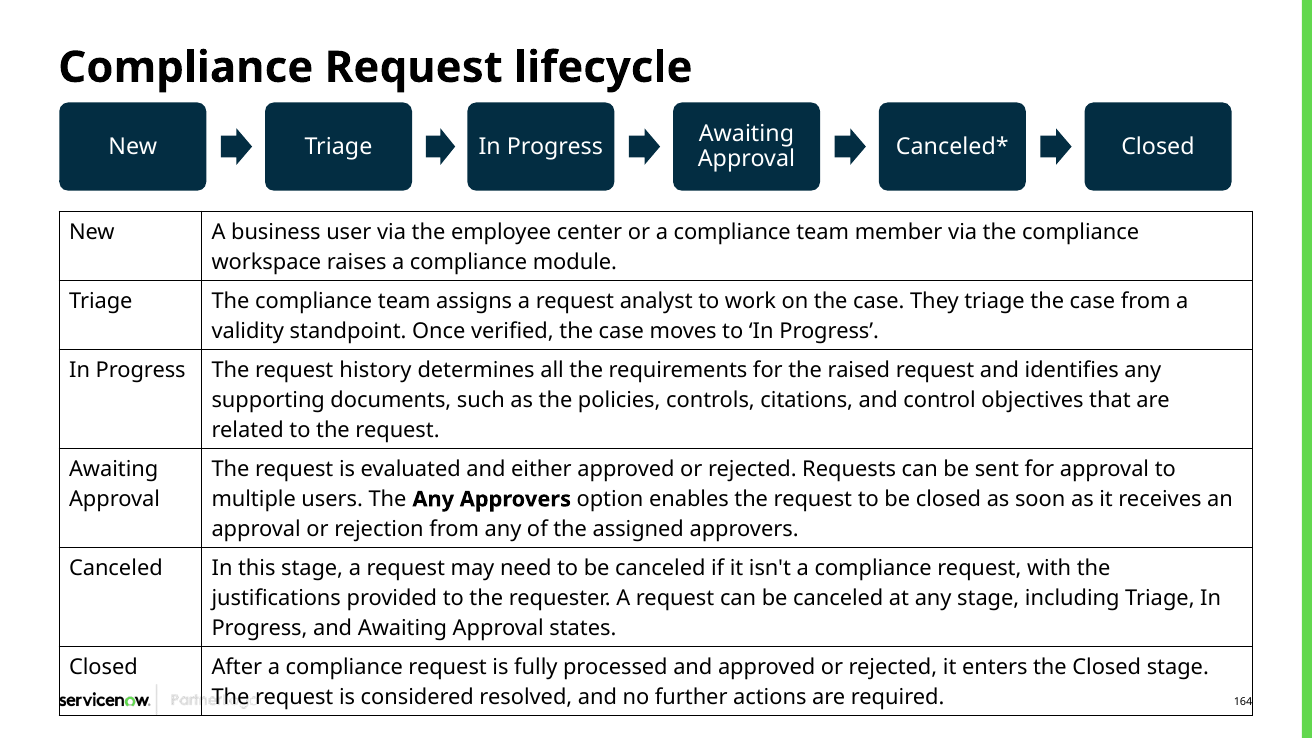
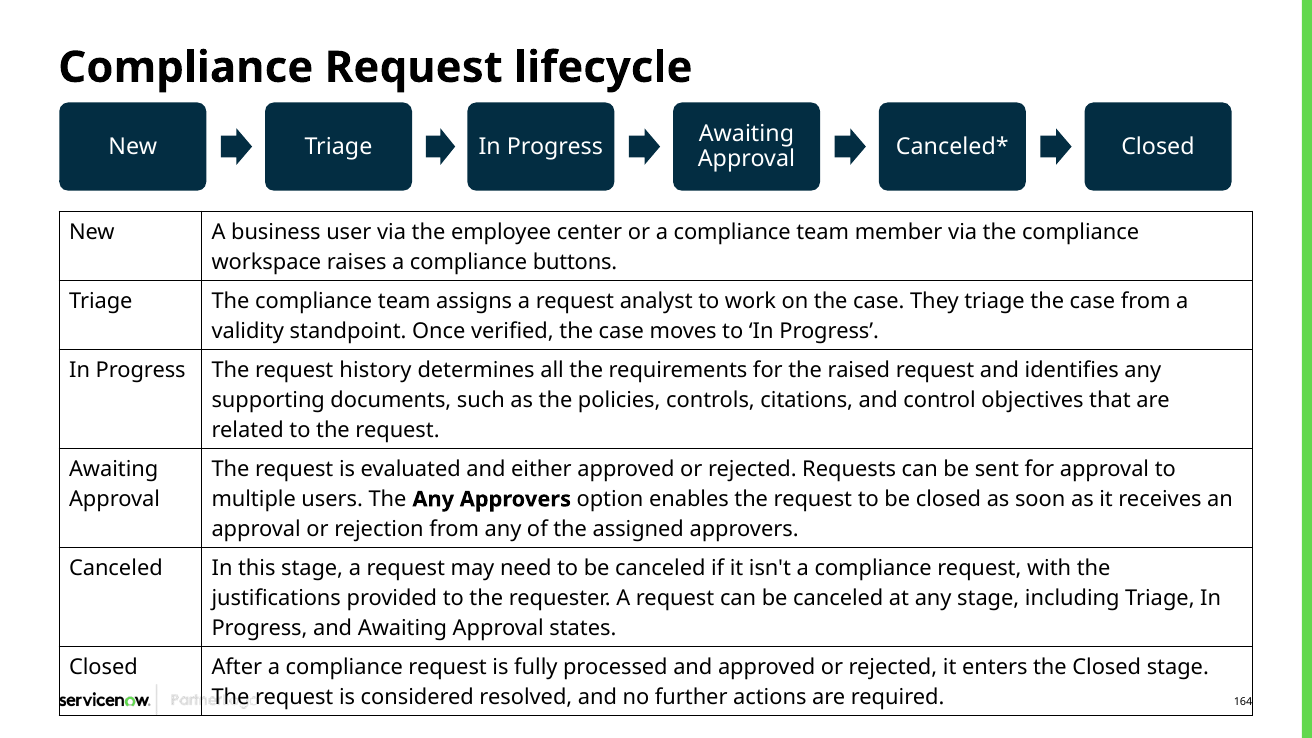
module: module -> buttons (575, 262)
